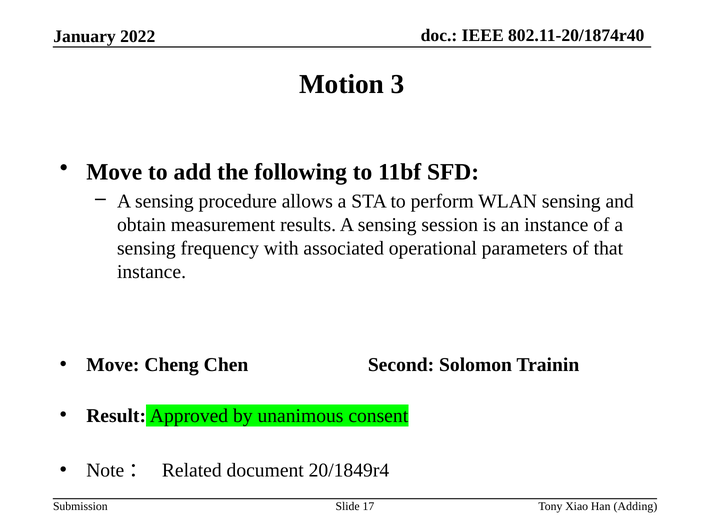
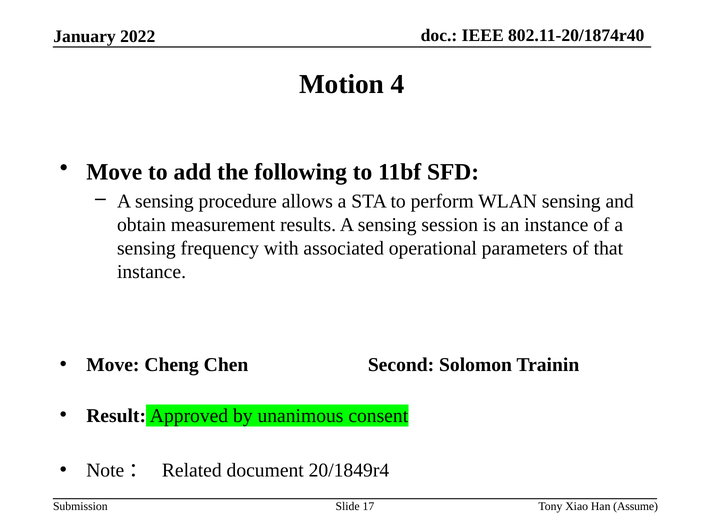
3: 3 -> 4 (398, 84)
Adding: Adding -> Assume (636, 506)
